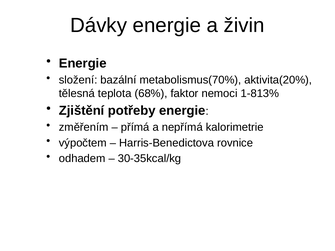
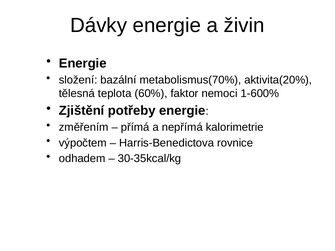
68%: 68% -> 60% (151, 93)
1-813%: 1-813% -> 1-600% (260, 93)
